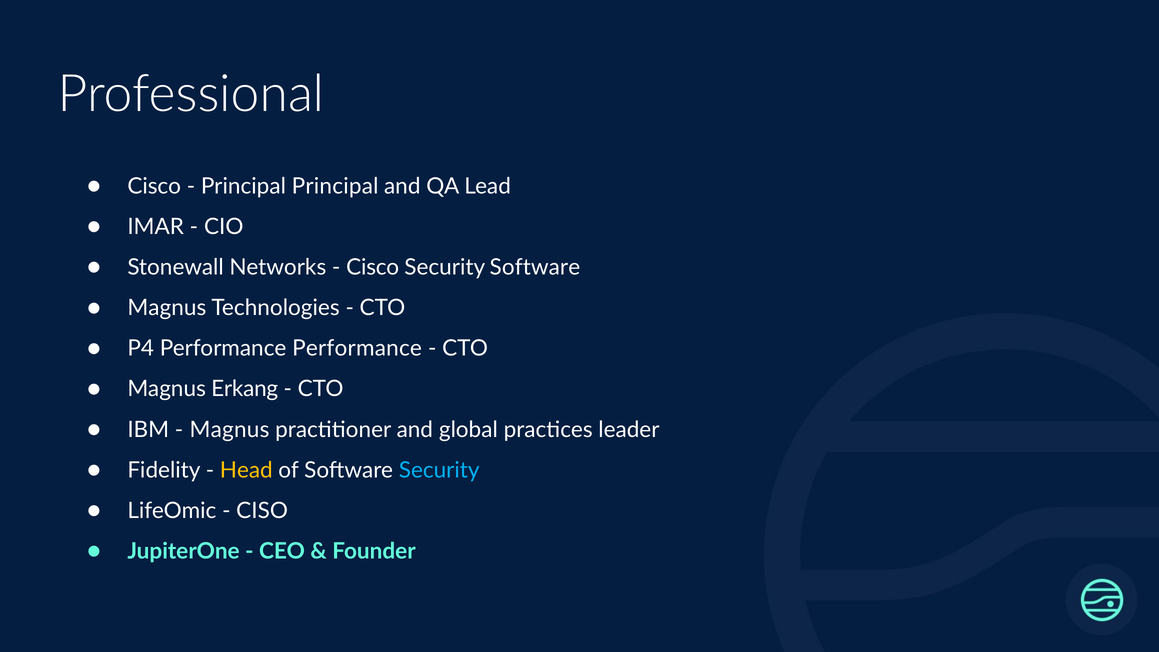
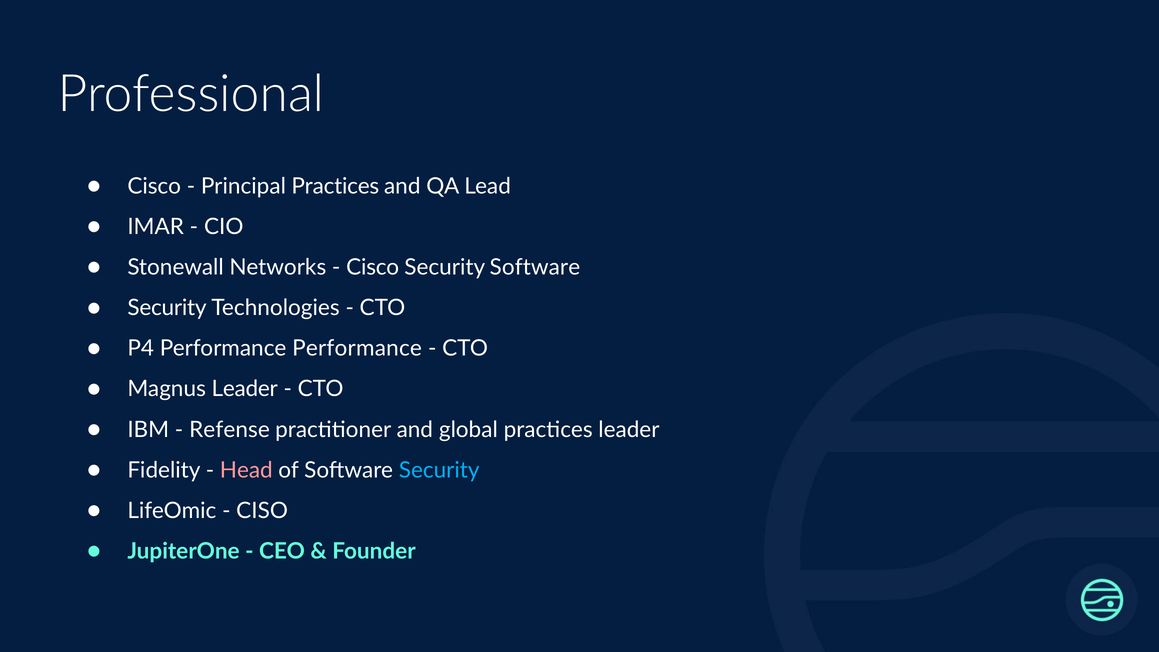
Principal Principal: Principal -> Practices (335, 186)
Magnus: Magnus -> Security (167, 308)
Magnus Erkang: Erkang -> Leader (245, 389)
Magnus: Magnus -> Refense (230, 430)
Head colour: yellow -> pink (246, 470)
